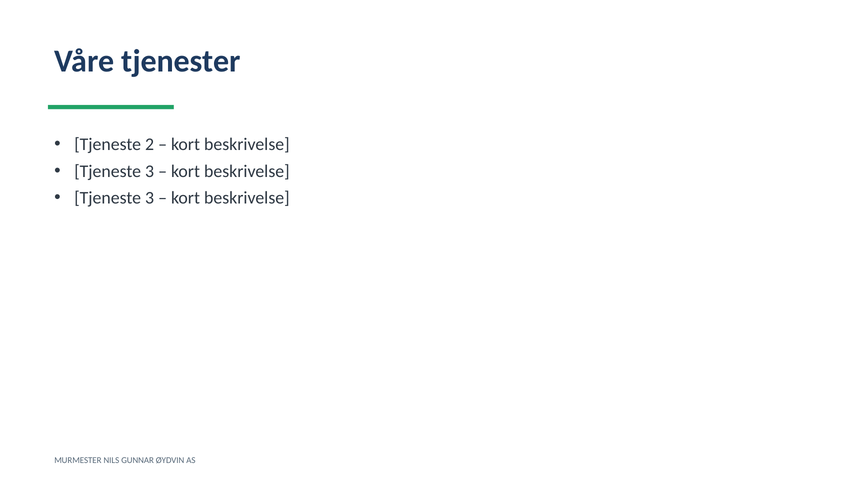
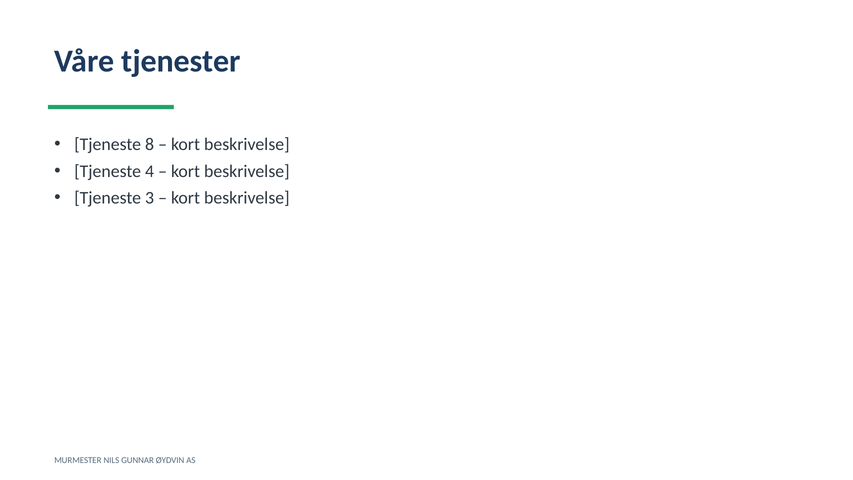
2: 2 -> 8 (150, 144)
3: 3 -> 4 (150, 171)
